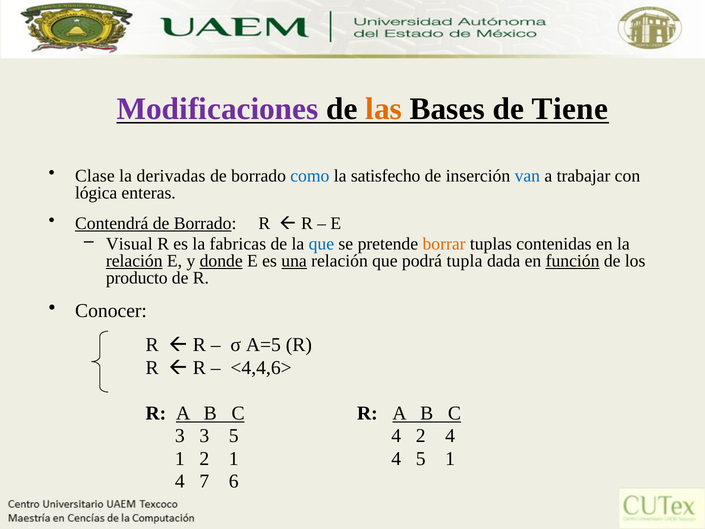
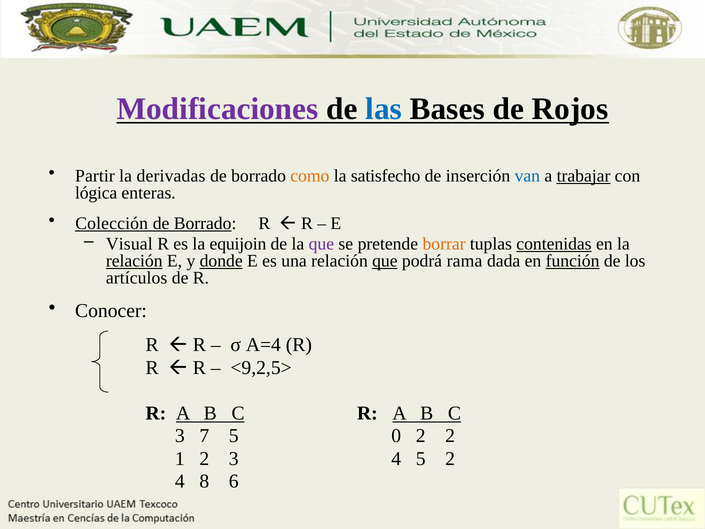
las colour: orange -> blue (384, 109)
Tiene: Tiene -> Rojos (570, 109)
Clase: Clase -> Partir (95, 176)
como colour: blue -> orange (310, 176)
trabajar underline: none -> present (584, 176)
Contendrá: Contendrá -> Colección (112, 223)
fabricas: fabricas -> equijoin (238, 244)
que colour: blue -> purple (321, 244)
contenidas underline: none -> present (554, 244)
una underline: present -> none (294, 261)
que underline: none -> present (385, 261)
tupla: tupla -> rama (465, 261)
producto: producto -> artículos (137, 278)
A=5: A=5 -> A=4 (263, 345)
<4,4,6>: <4,4,6> -> <9,2,5> (261, 368)
3 3: 3 -> 7 (204, 436)
5 4: 4 -> 0 (396, 436)
2 4: 4 -> 2 (450, 436)
2 1: 1 -> 3 (234, 458)
5 1: 1 -> 2 (450, 458)
7: 7 -> 8 (204, 481)
